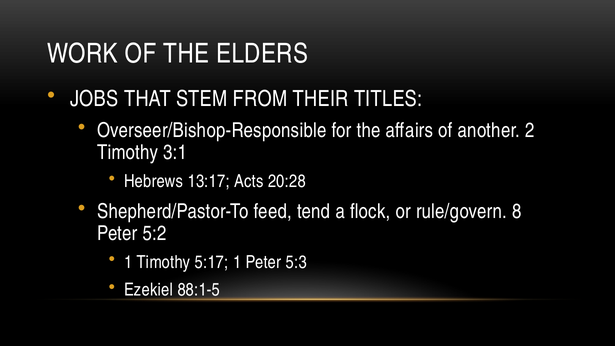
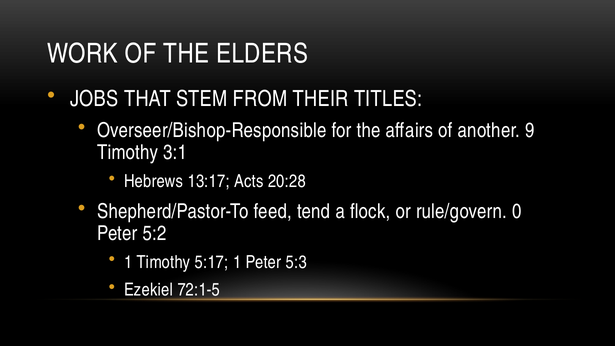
2: 2 -> 9 (530, 130)
8: 8 -> 0 (517, 211)
88:1-5: 88:1-5 -> 72:1-5 (199, 290)
